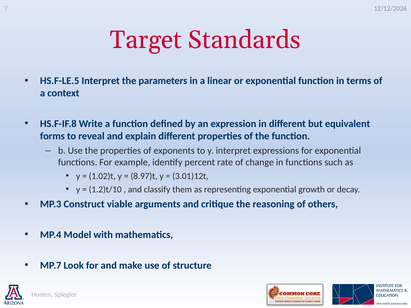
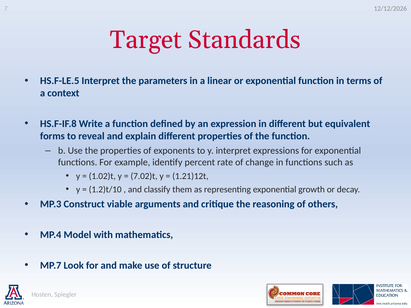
8.97)t: 8.97)t -> 7.02)t (144, 176)
3.01)12t: 3.01)12t -> 1.21)12t (190, 176)
